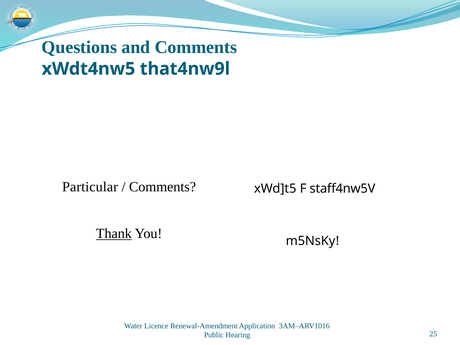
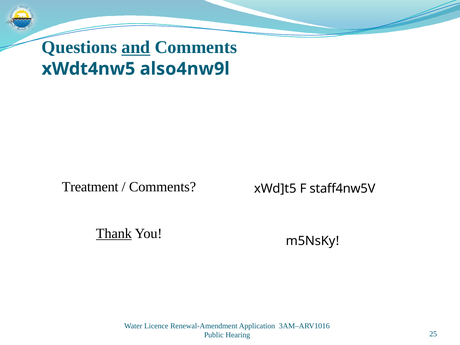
and underline: none -> present (136, 47)
that4nw9l: that4nw9l -> also4nw9l (185, 69)
Particular: Particular -> Treatment (90, 187)
